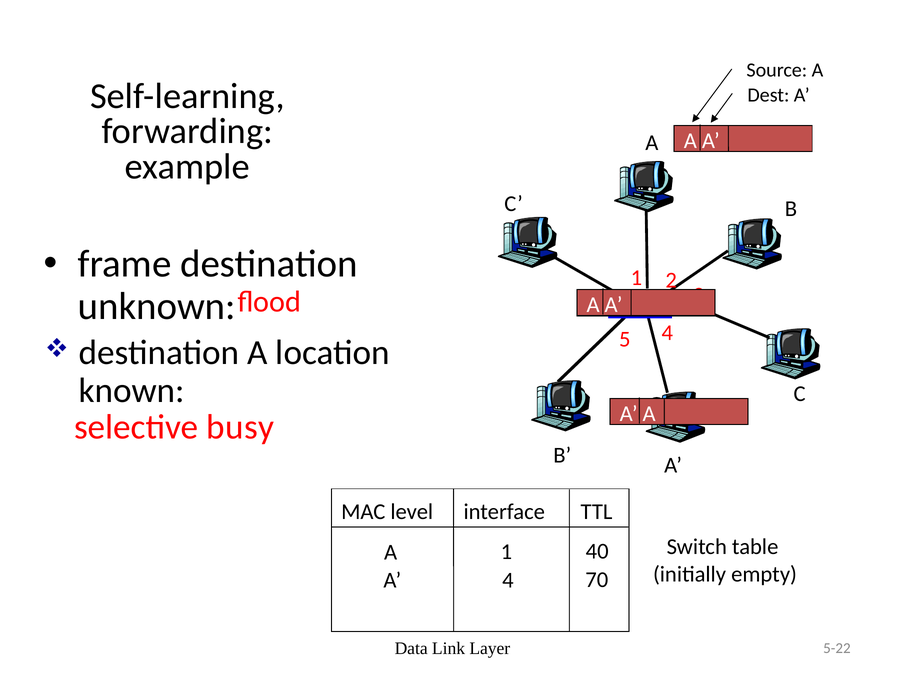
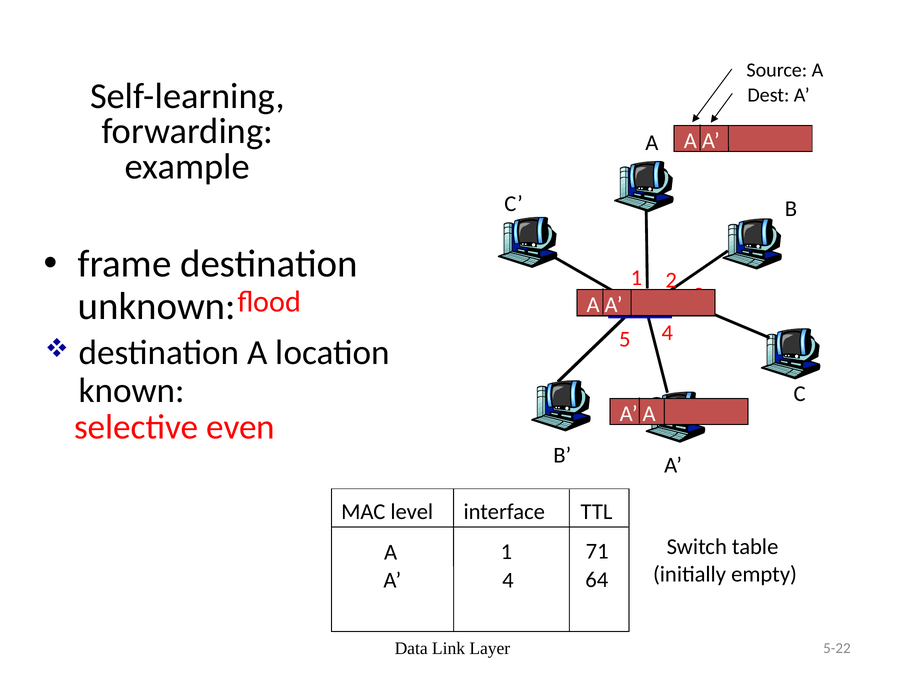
busy: busy -> even (241, 427)
40: 40 -> 71 (597, 551)
70: 70 -> 64 (597, 579)
